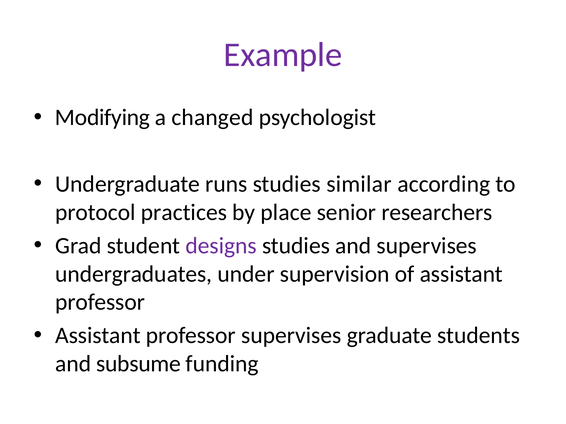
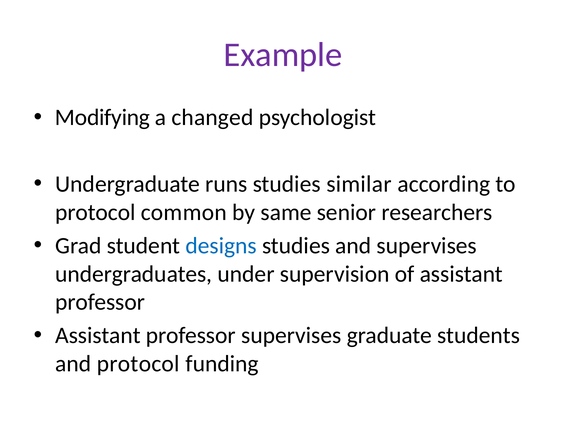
practices: practices -> common (184, 213)
place: place -> same (286, 213)
designs colour: purple -> blue (221, 246)
and subsume: subsume -> protocol (138, 364)
